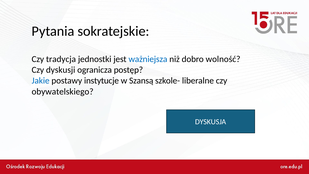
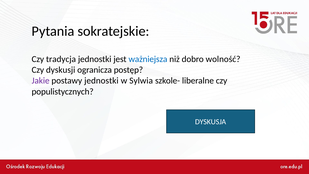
Jakie colour: blue -> purple (41, 81)
postawy instytucje: instytucje -> jednostki (101, 81)
Szansą: Szansą -> Sylwia (141, 81)
obywatelskiego: obywatelskiego -> populistycznych (63, 91)
